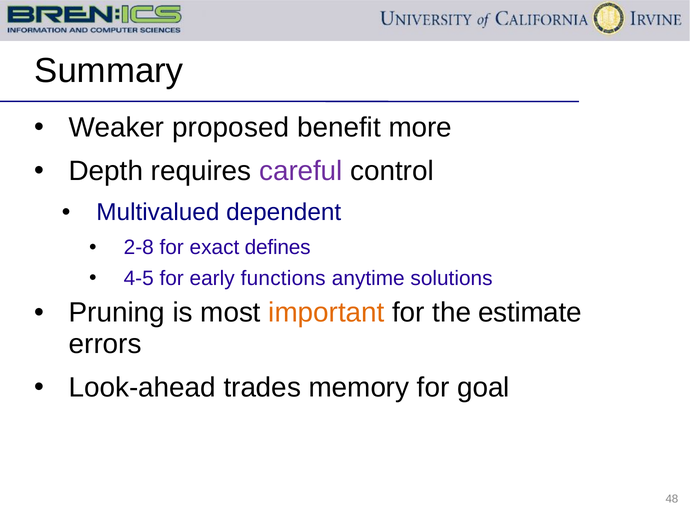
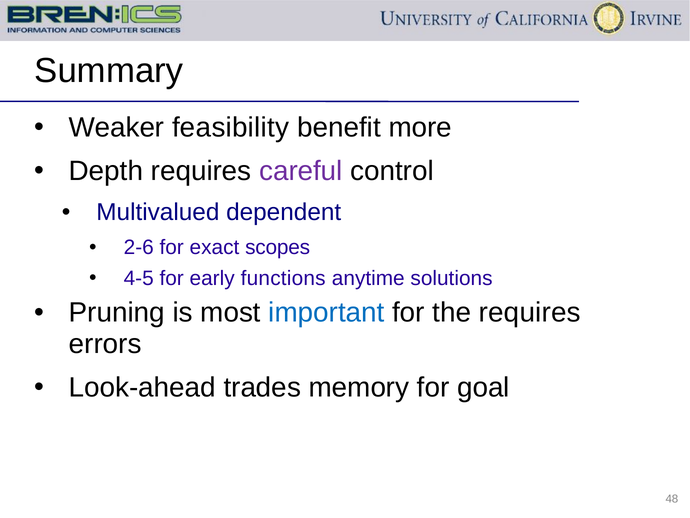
proposed: proposed -> feasibility (231, 127)
2-8: 2-8 -> 2-6 (139, 247)
defines: defines -> scopes (278, 247)
important colour: orange -> blue (326, 312)
the estimate: estimate -> requires (530, 312)
